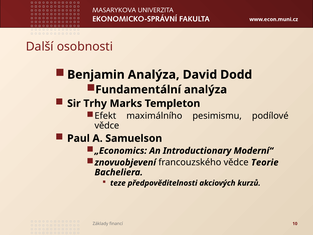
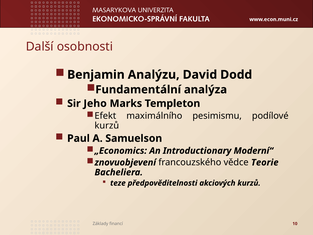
Benjamin Analýza: Analýza -> Analýzu (154, 75)
Trhy: Trhy -> Jeho (95, 103)
vědce: vědce -> kurzů (107, 126)
